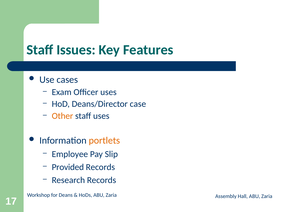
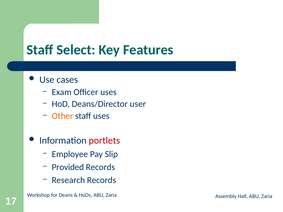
Issues: Issues -> Select (76, 50)
case: case -> user (138, 104)
portlets colour: orange -> red (104, 141)
